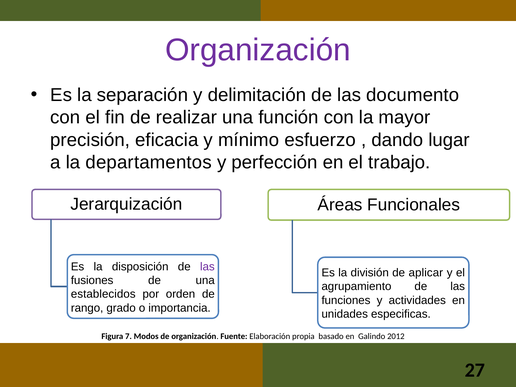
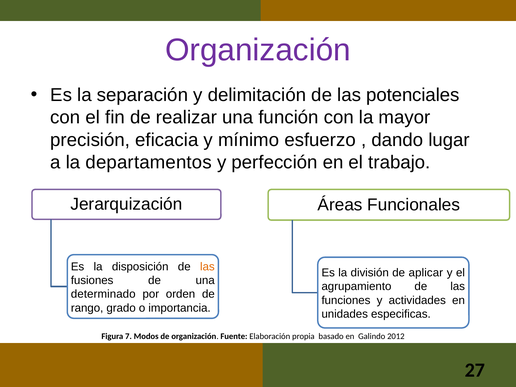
documento: documento -> potenciales (413, 95)
las colour: purple -> orange (207, 267)
establecidos: establecidos -> determinado (103, 294)
